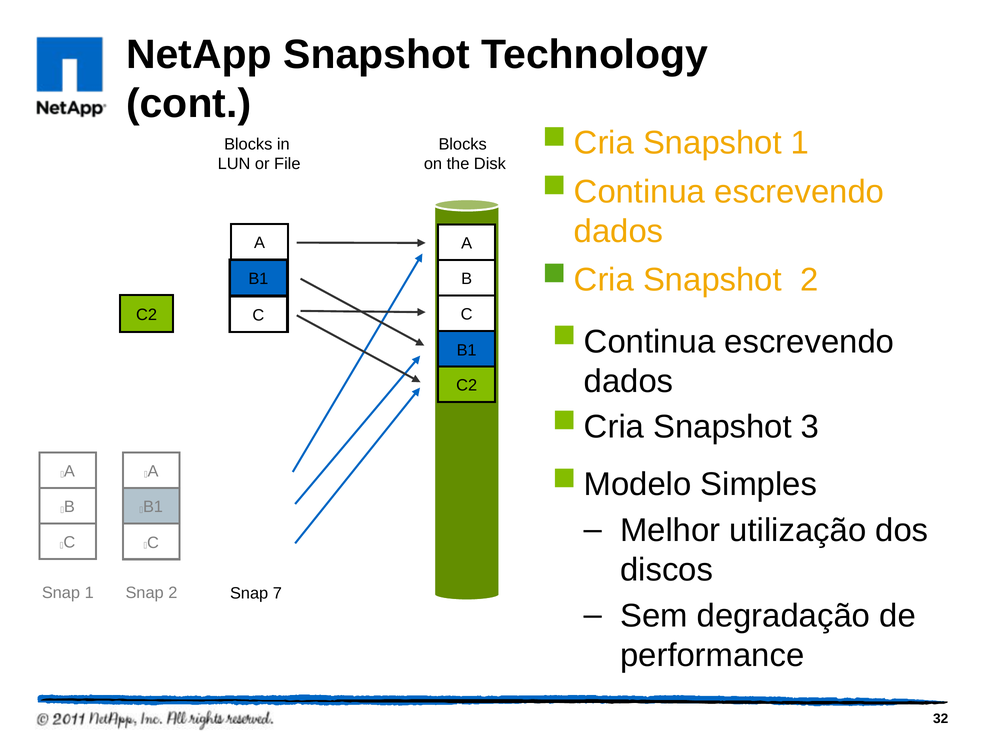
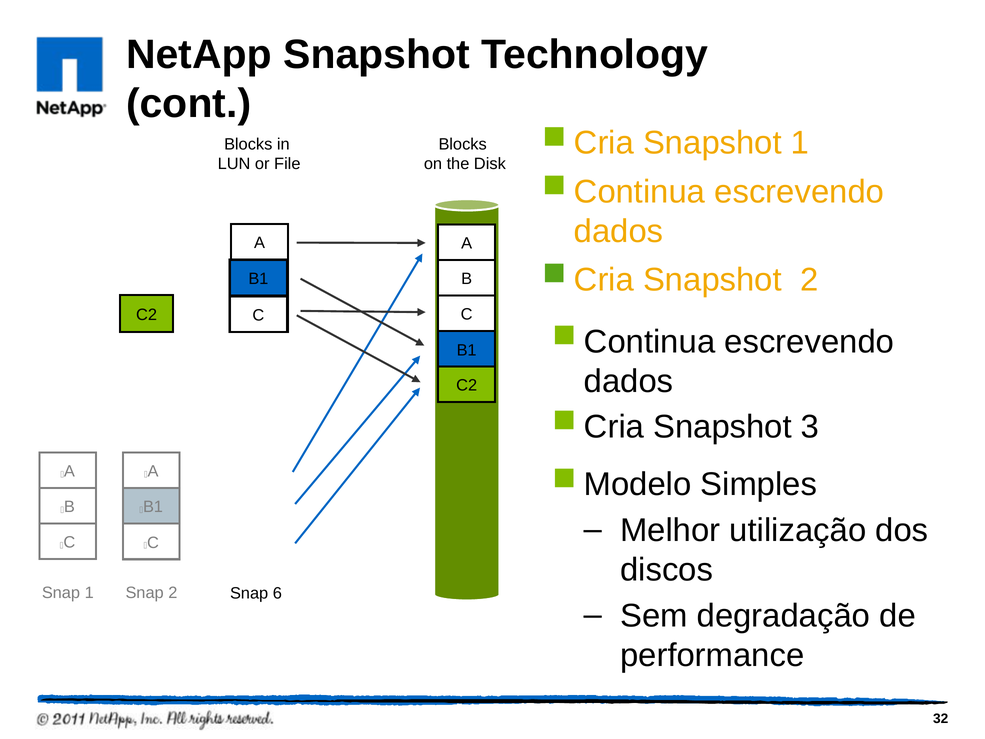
7: 7 -> 6 (277, 593)
